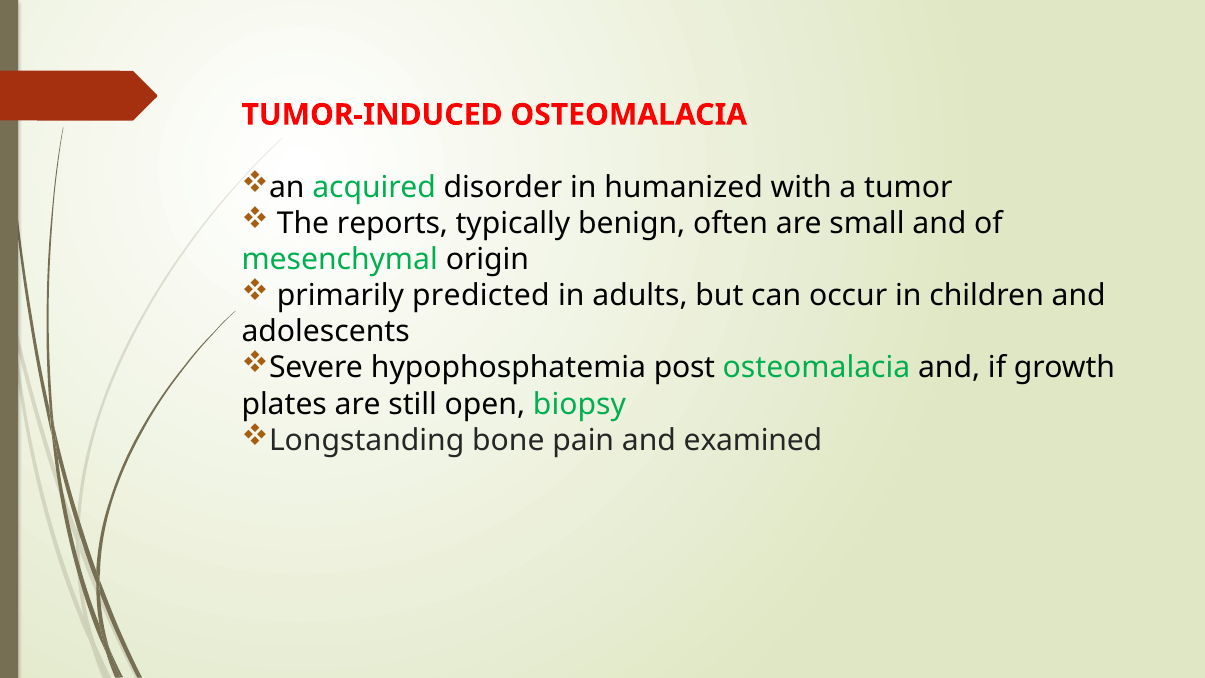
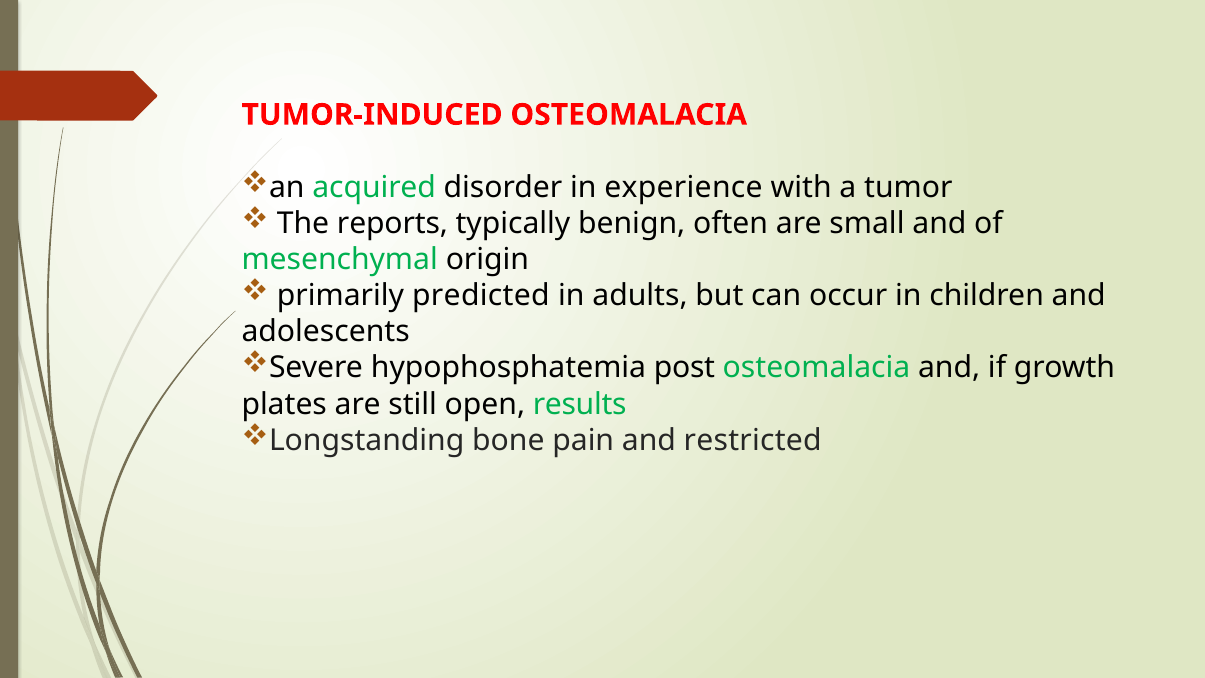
humanized: humanized -> experience (684, 187)
biopsy: biopsy -> results (580, 404)
examined: examined -> restricted (753, 440)
